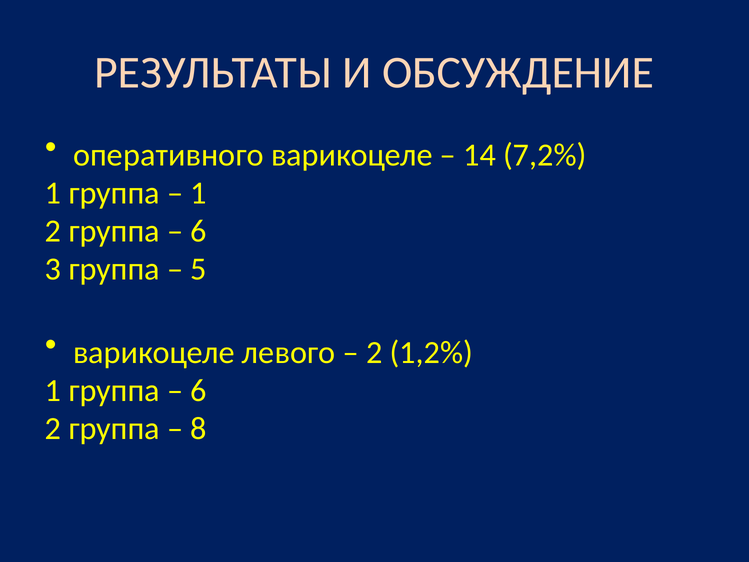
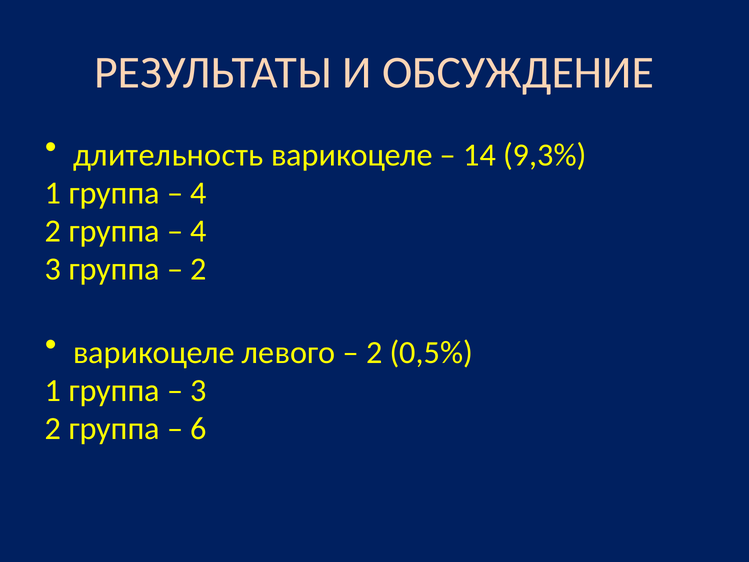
оперативного: оперативного -> длительность (168, 155)
7,2%: 7,2% -> 9,3% (545, 155)
1: 1 -> 4 (199, 193)
6: 6 -> 4 (199, 231)
5: 5 -> 2 (199, 269)
1,2%: 1,2% -> 0,5% (431, 353)
6: 6 -> 3 (199, 390)
8: 8 -> 6 (199, 428)
